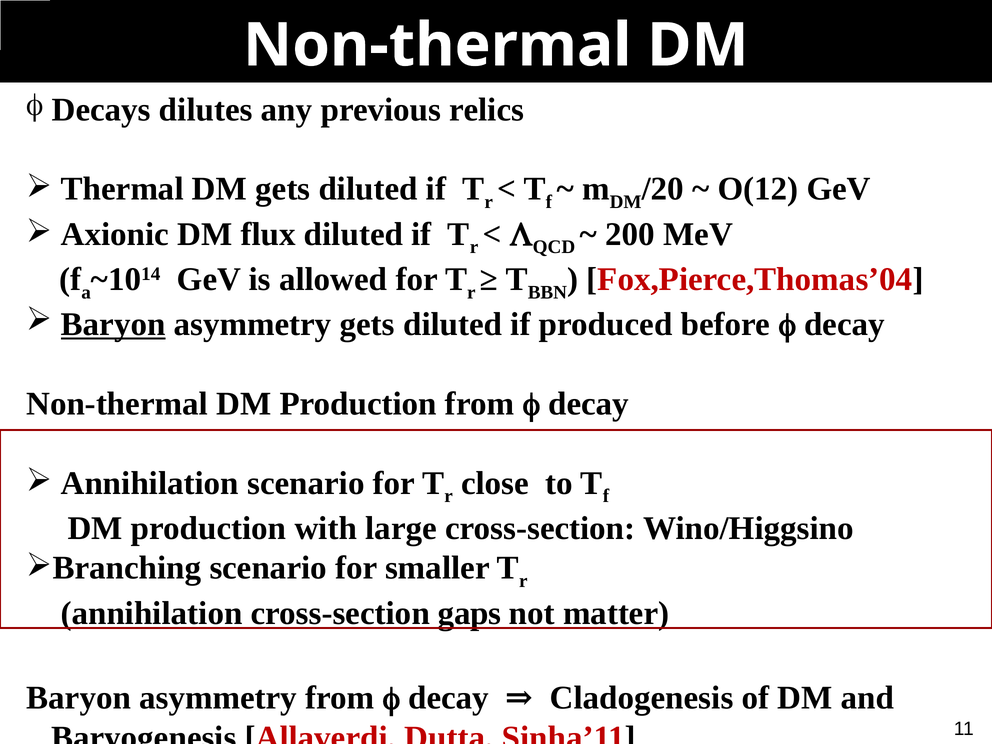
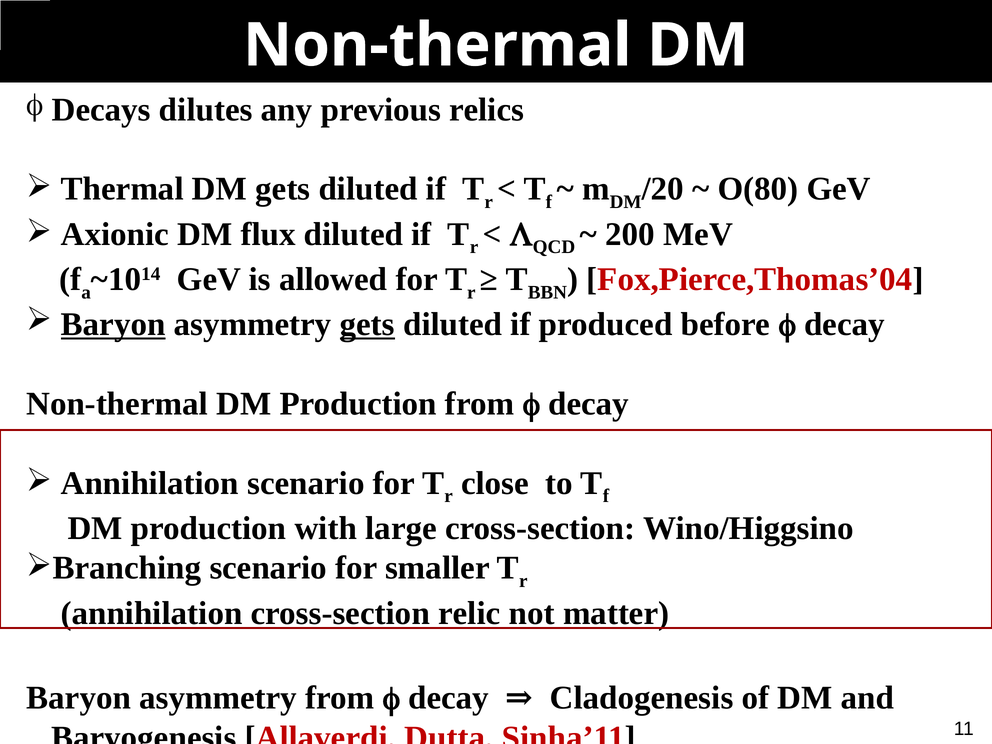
O(12: O(12 -> O(80 (758, 189)
gets underline: none -> present (367, 324)
gaps: gaps -> relic (469, 613)
